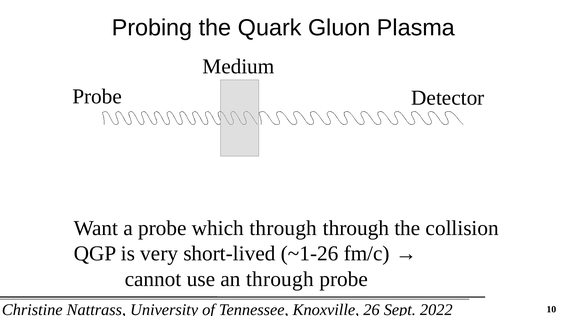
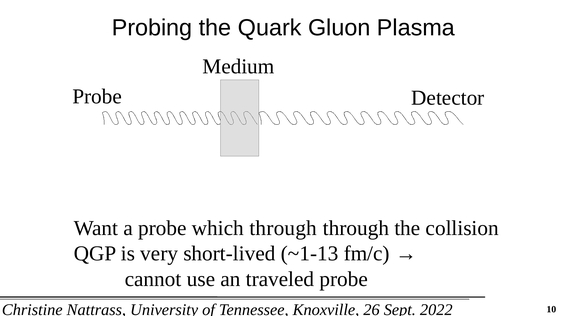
~1-26: ~1-26 -> ~1-13 (310, 254)
an through: through -> traveled (280, 280)
